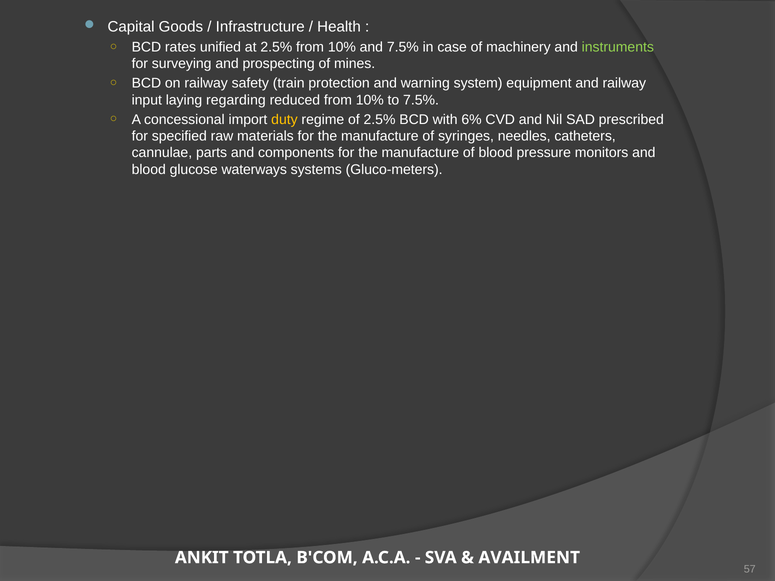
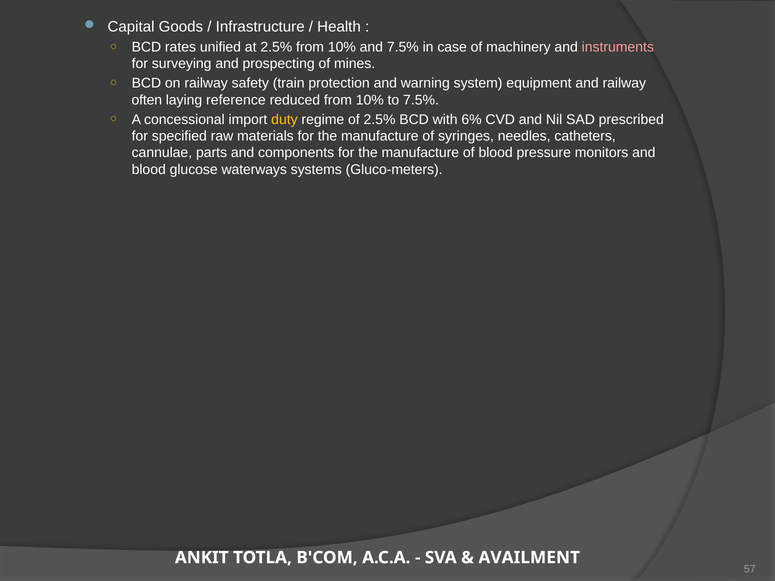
instruments colour: light green -> pink (618, 47)
input: input -> often (147, 100)
regarding: regarding -> reference (236, 100)
